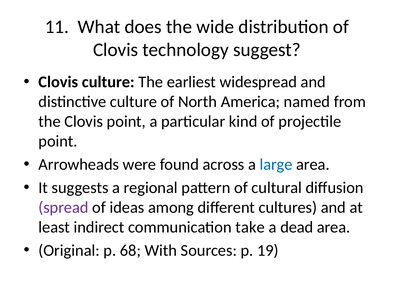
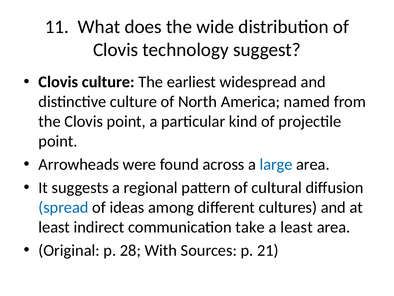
spread colour: purple -> blue (63, 207)
a dead: dead -> least (297, 227)
68: 68 -> 28 (130, 250)
19: 19 -> 21 (268, 250)
